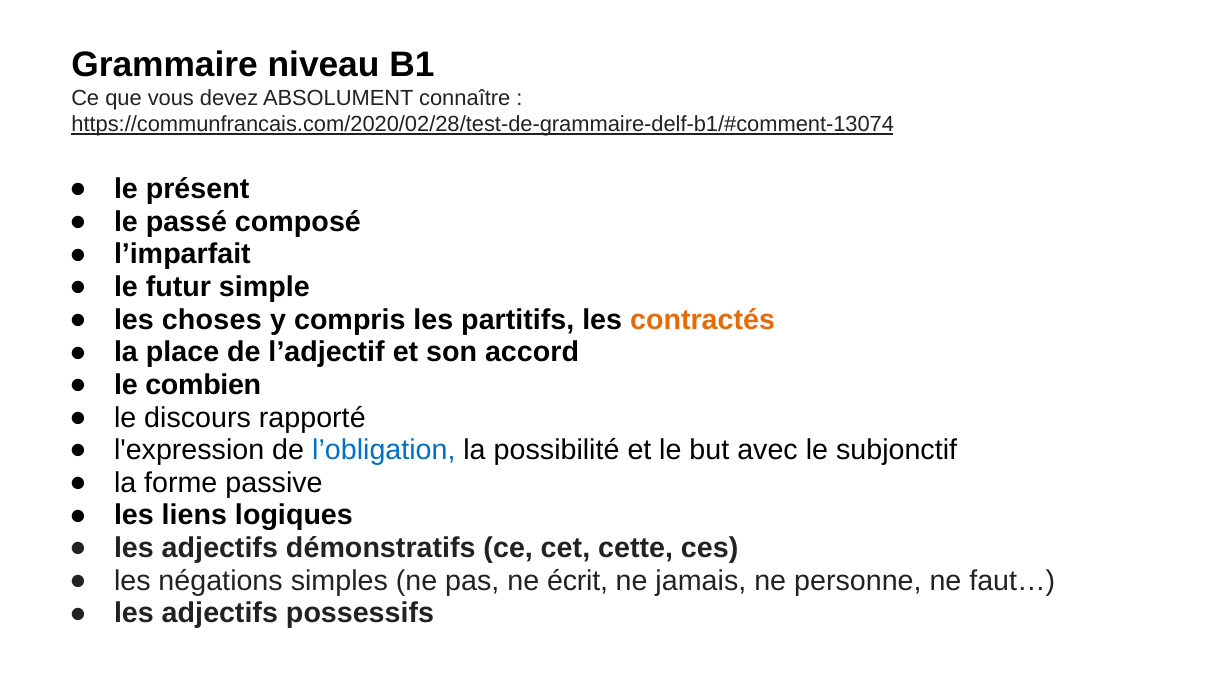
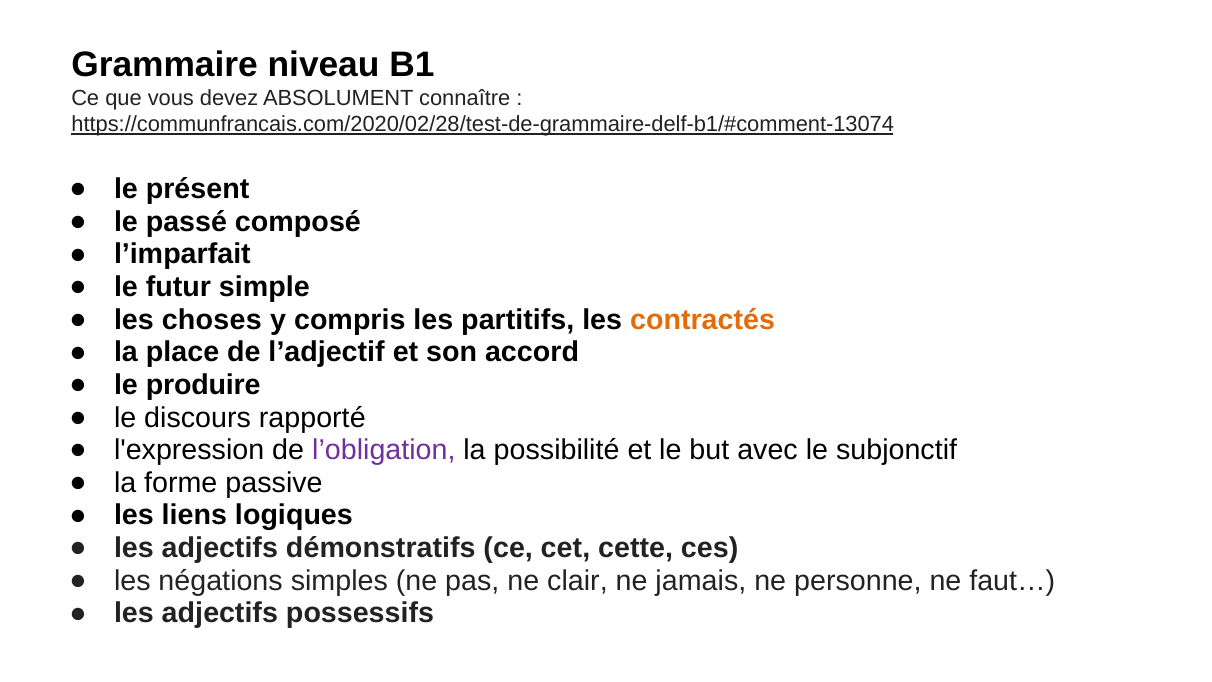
combien: combien -> produire (203, 385)
l’obligation colour: blue -> purple (384, 450)
écrit: écrit -> clair (577, 581)
